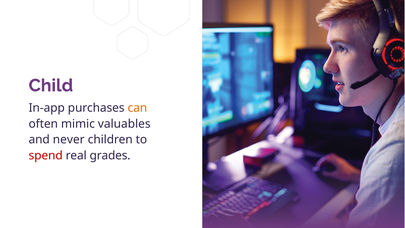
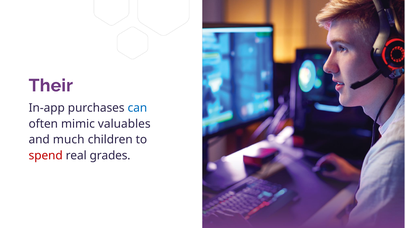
Child: Child -> Their (51, 85)
can colour: orange -> blue (137, 108)
never: never -> much (69, 140)
